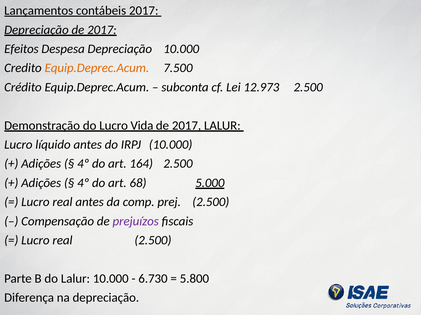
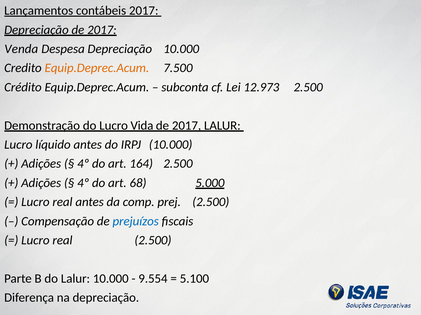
Efeitos: Efeitos -> Venda (21, 49)
prejuízos colour: purple -> blue (136, 222)
6.730: 6.730 -> 9.554 (153, 279)
5.800: 5.800 -> 5.100 (194, 279)
